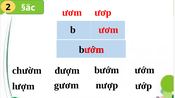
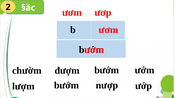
gươm: gươm -> bướm (67, 86)
